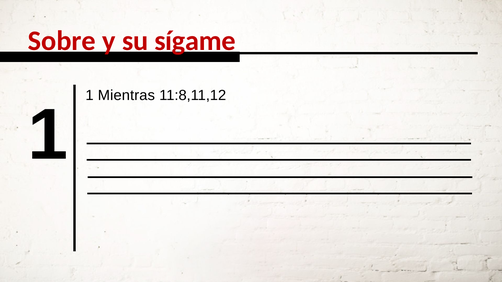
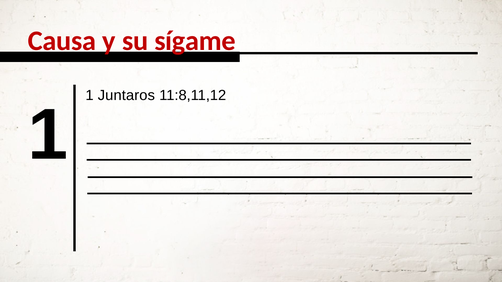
Sobre: Sobre -> Causa (62, 41)
Mientras: Mientras -> Juntaros (126, 95)
